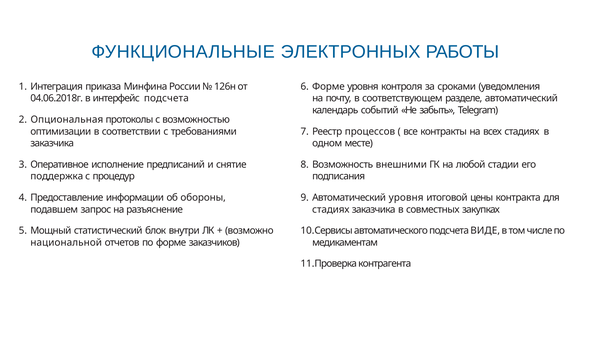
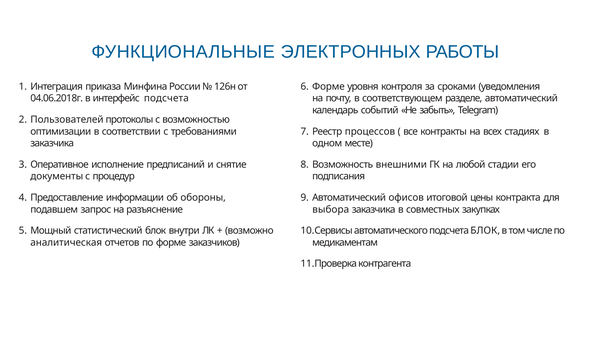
Опциональная: Опциональная -> Пользователей (67, 120)
поддержка: поддержка -> документы (57, 177)
Автоматический уровня: уровня -> офисов (406, 198)
стадиях: стадиях -> выбора (331, 210)
подсчета ВИДЕ: ВИДЕ -> БЛОК (485, 231)
национальной: национальной -> аналитическая (66, 243)
